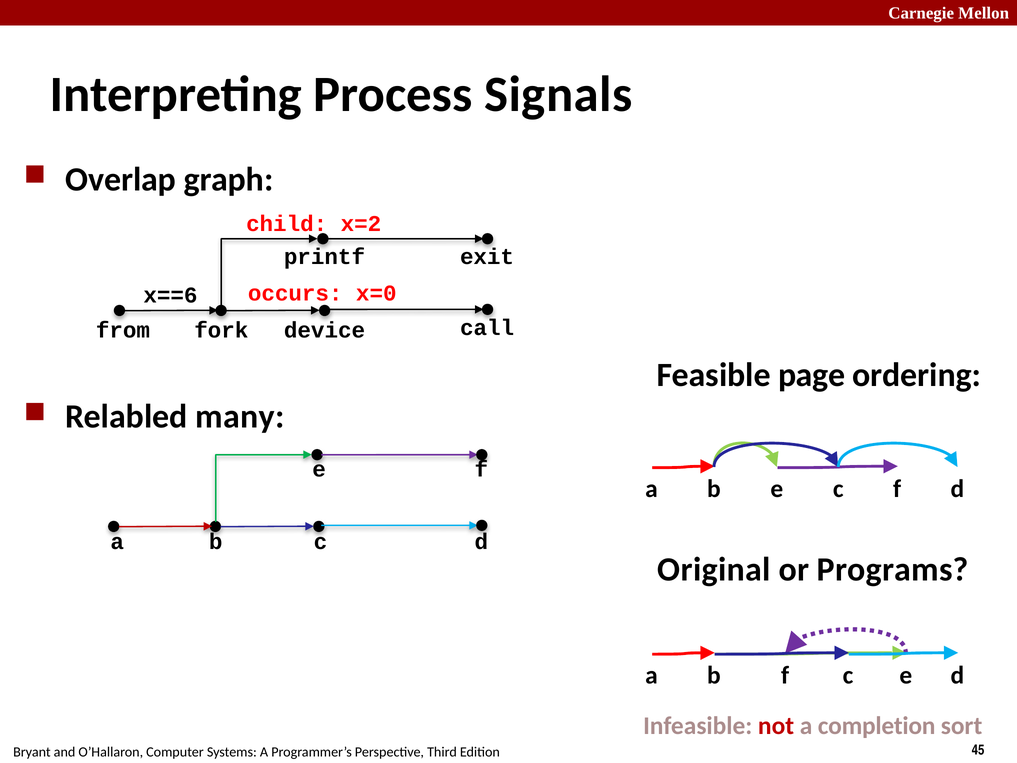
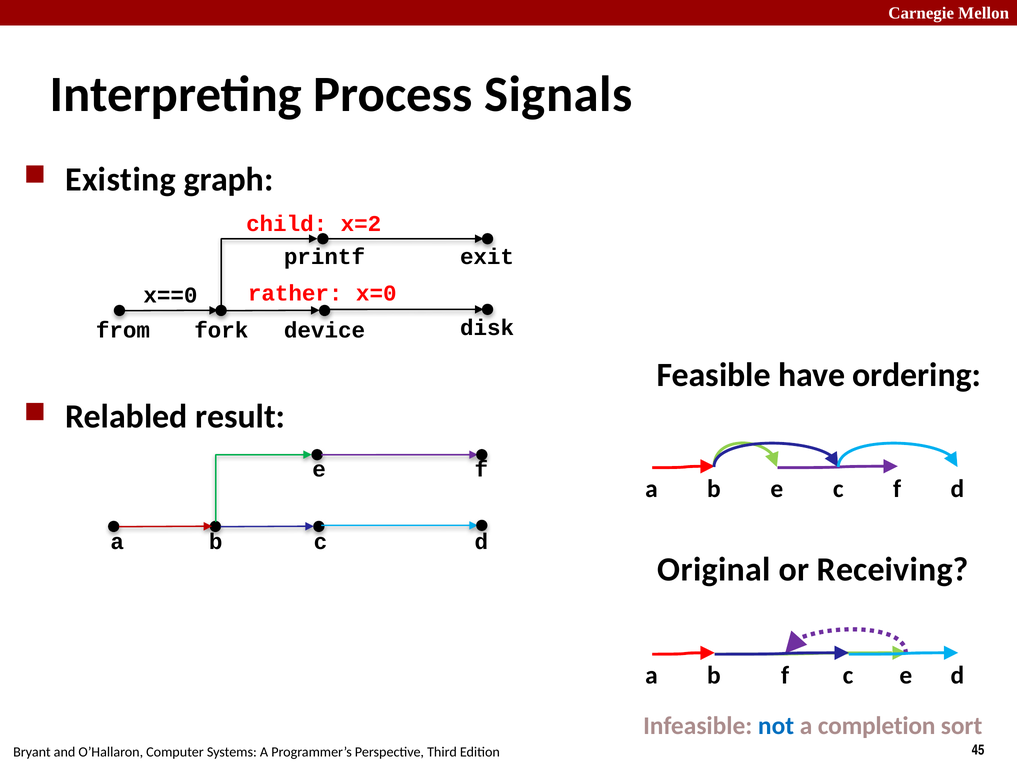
Overlap: Overlap -> Existing (120, 179)
occurs: occurs -> rather (295, 293)
x==6: x==6 -> x==0 (170, 295)
call: call -> disk (487, 327)
page: page -> have (812, 375)
many: many -> result (240, 417)
Programs: Programs -> Receiving (893, 570)
not colour: red -> blue (776, 725)
